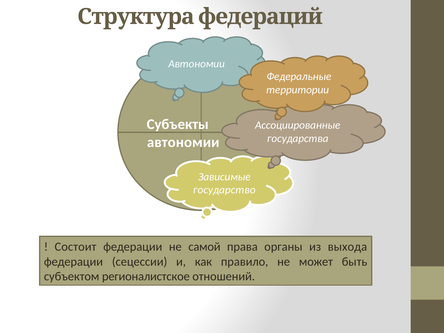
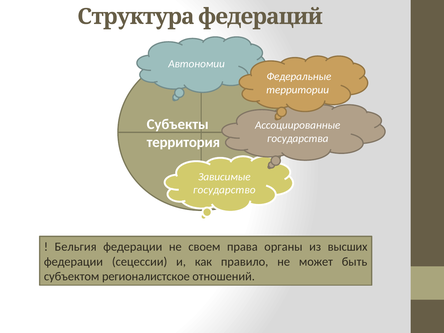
автономии: автономии -> территория (183, 142)
Состоит: Состоит -> Бельгия (76, 247)
самой: самой -> своем (204, 247)
выхода: выхода -> высших (348, 247)
